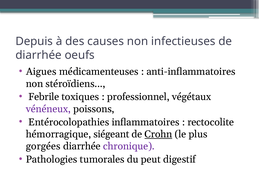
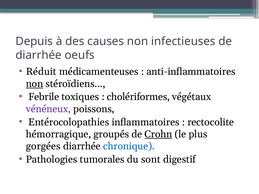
Aigues: Aigues -> Réduit (41, 72)
non underline: none -> present (35, 84)
professionnel: professionnel -> cholériformes (138, 97)
siégeant: siégeant -> groupés (111, 134)
chronique colour: purple -> blue (129, 146)
peut: peut -> sont (151, 160)
